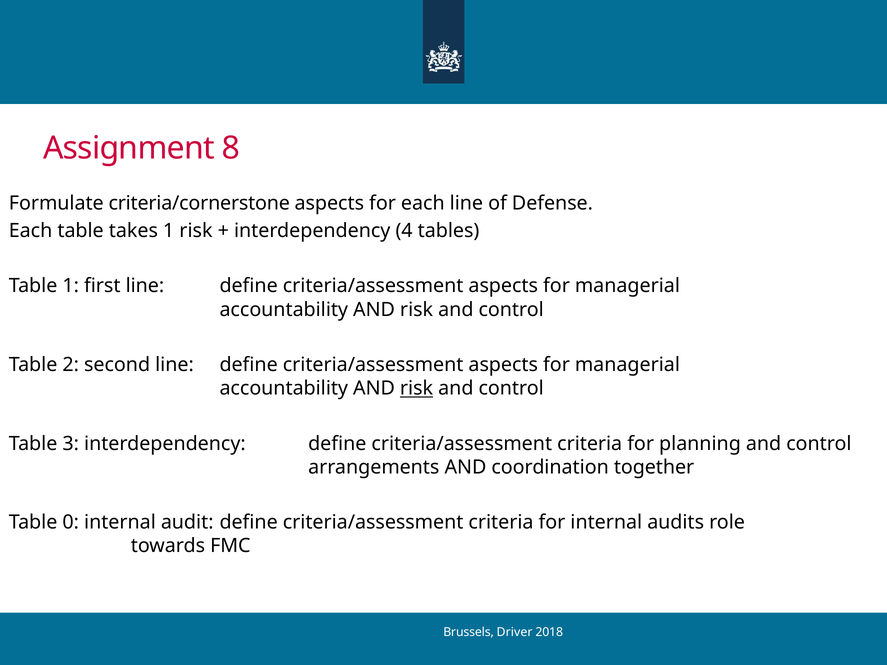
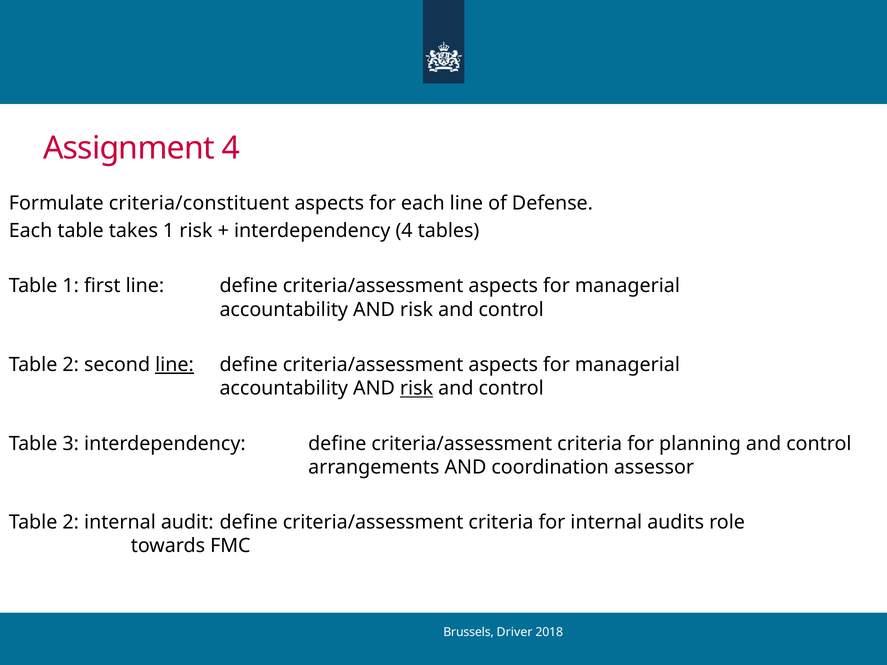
Assignment 8: 8 -> 4 (231, 148)
criteria/cornerstone: criteria/cornerstone -> criteria/constituent (199, 203)
line underline: none -> present (174, 365)
together: together -> assessor (654, 467)
0: 0 -> 2 (71, 523)
